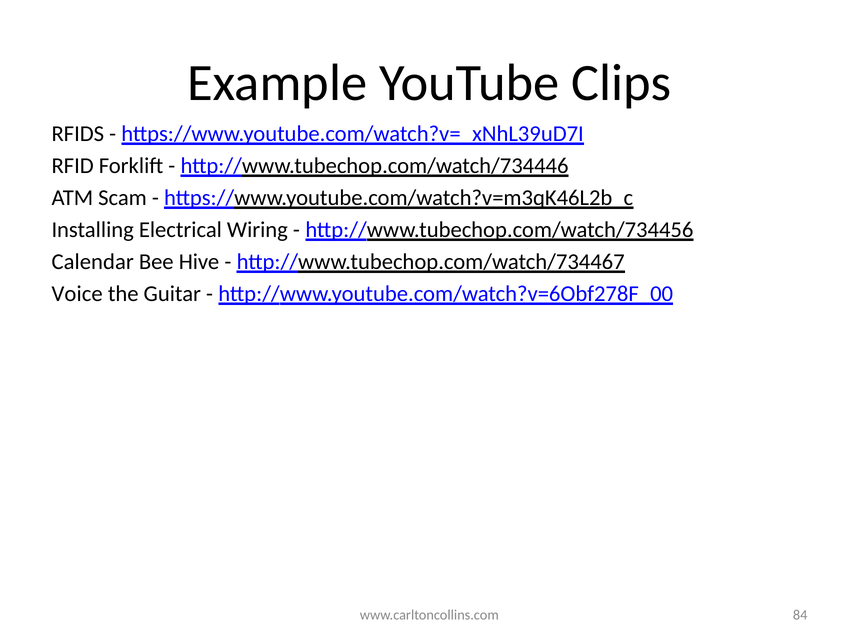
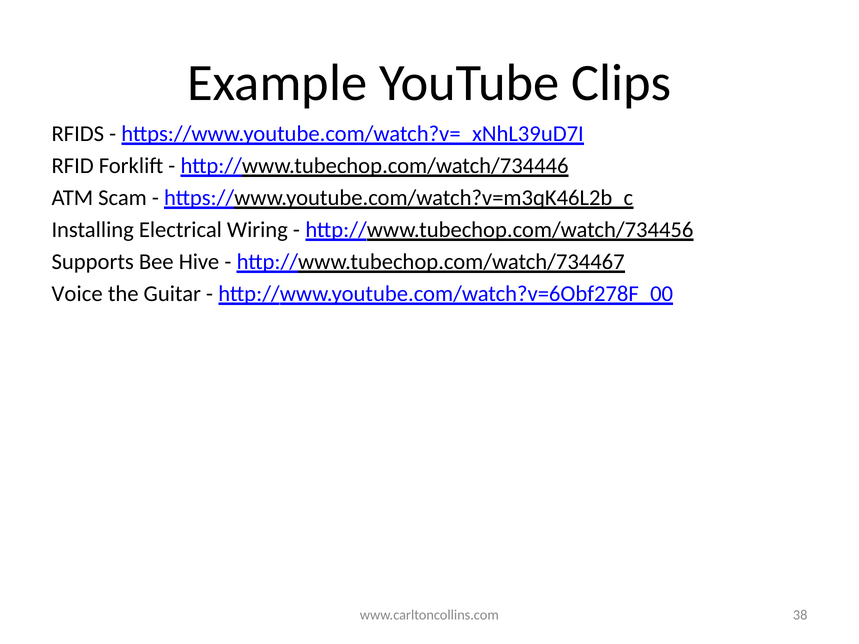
Calendar: Calendar -> Supports (93, 262)
84: 84 -> 38 (800, 615)
